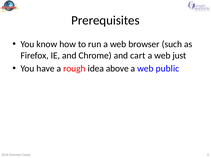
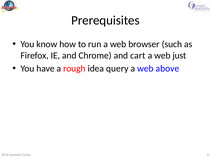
above: above -> query (117, 69)
public: public -> above (167, 69)
